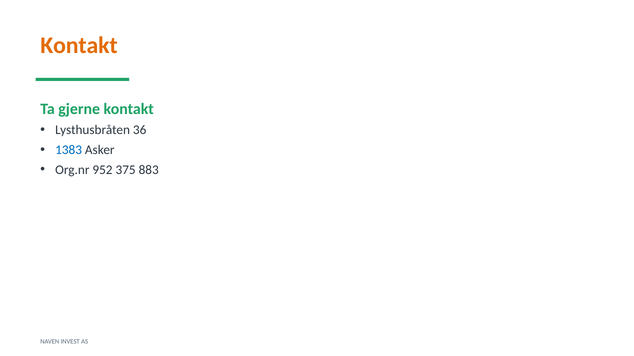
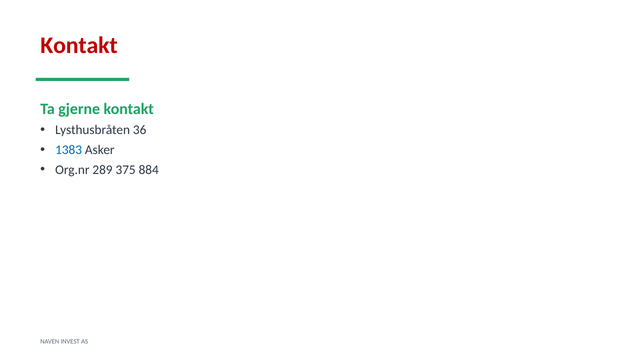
Kontakt colour: orange -> red (79, 45)
952: 952 -> 289 (103, 170)
883: 883 -> 884 (149, 170)
